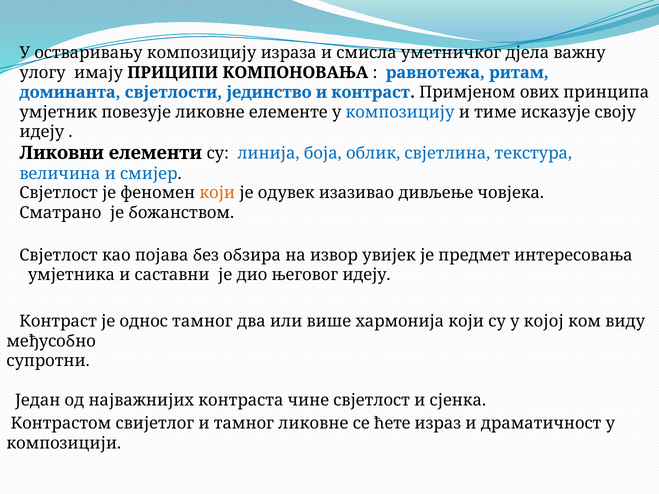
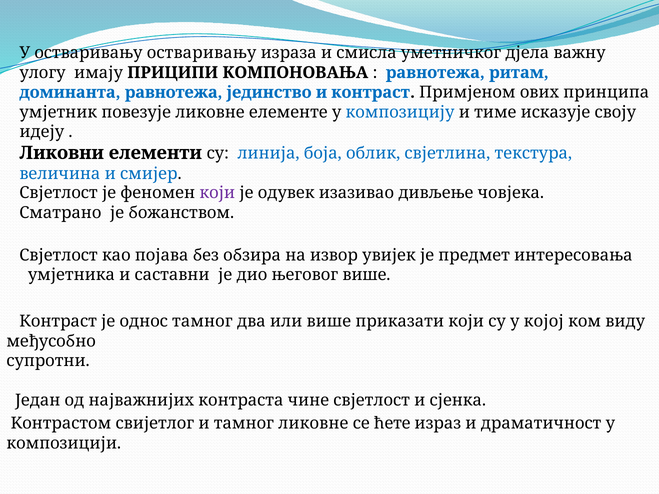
остваривању композицију: композицију -> остваривању (202, 53)
доминанта свјетлости: свјетлости -> равнотежа (174, 92)
који colour: orange -> purple (217, 193)
његовог идеју: идеју -> више (366, 275)
хармонија: хармонија -> приказати (400, 322)
